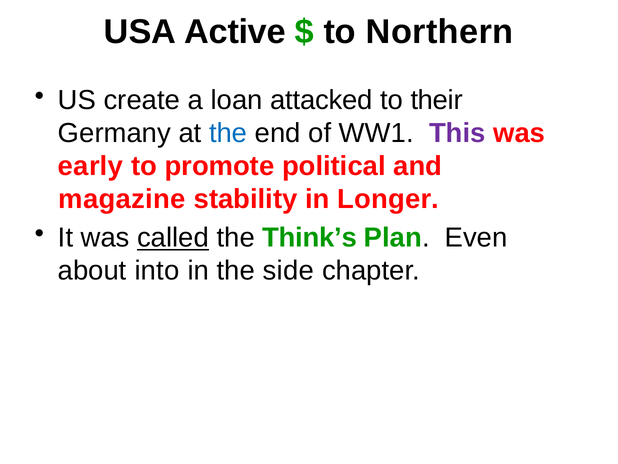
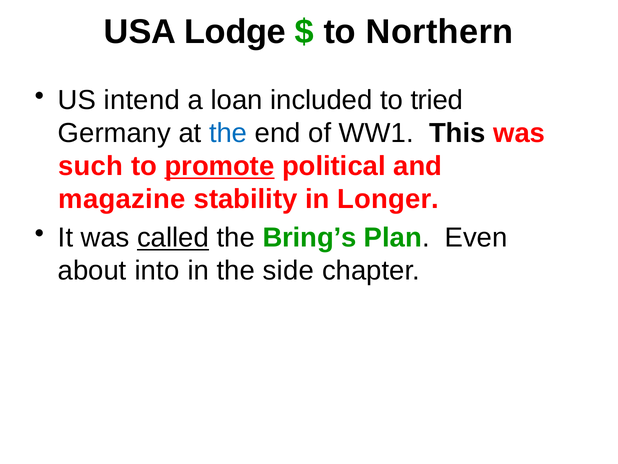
Active: Active -> Lodge (235, 32)
create: create -> intend (142, 100)
attacked: attacked -> included (321, 100)
their: their -> tried (437, 100)
This colour: purple -> black (457, 133)
early: early -> such (91, 166)
promote underline: none -> present (220, 166)
Think’s: Think’s -> Bring’s (310, 238)
